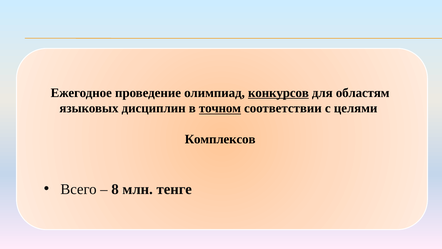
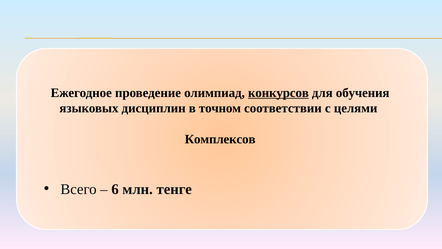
областям: областям -> обучения (363, 93)
точном underline: present -> none (220, 108)
8: 8 -> 6 (115, 189)
